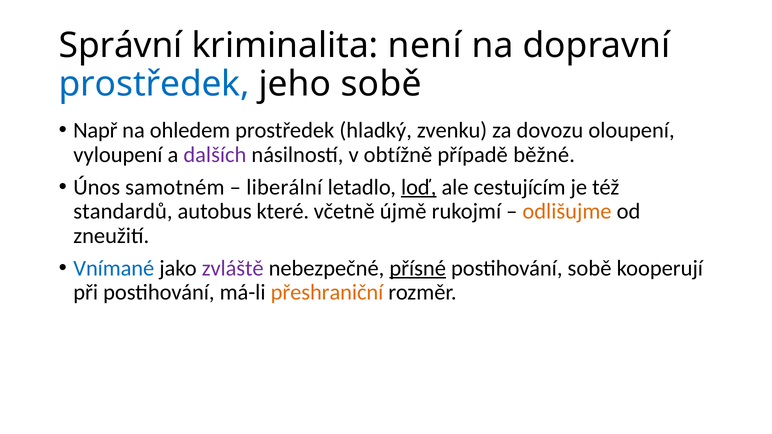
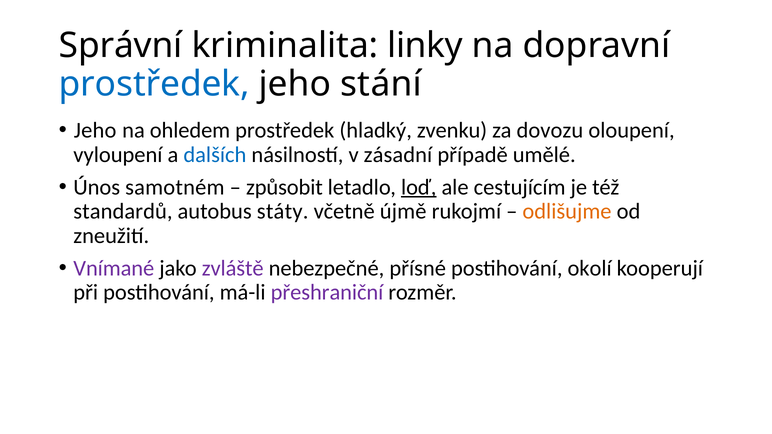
není: není -> linky (425, 46)
jeho sobě: sobě -> stání (381, 84)
Např: Např -> Jeho (95, 131)
dalších colour: purple -> blue (215, 155)
obtížně: obtížně -> zásadní (398, 155)
běžné: běžné -> umělé (544, 155)
liberální: liberální -> způsobit (284, 187)
které: které -> státy (283, 212)
Vnímané colour: blue -> purple (114, 268)
přísné underline: present -> none (418, 268)
postihování sobě: sobě -> okolí (590, 268)
přeshraniční colour: orange -> purple (327, 293)
